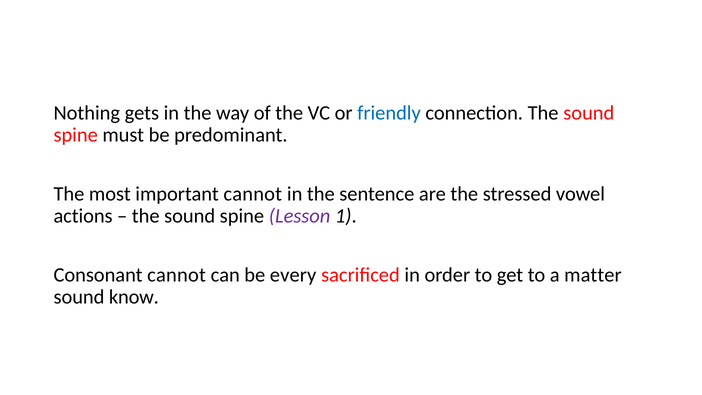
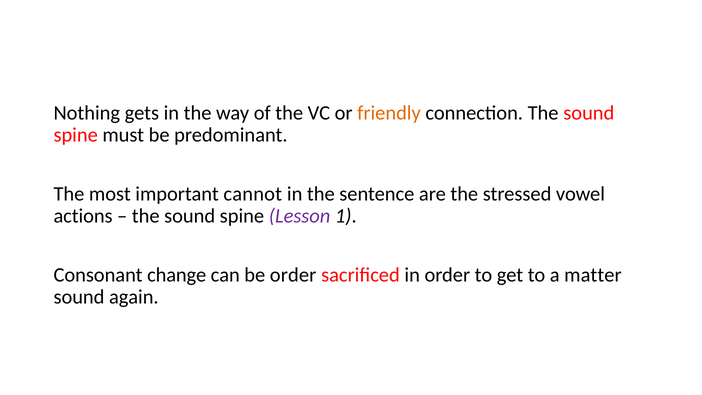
friendly colour: blue -> orange (389, 113)
Consonant cannot: cannot -> change (177, 275)
be every: every -> order (293, 275)
know: know -> again (134, 297)
